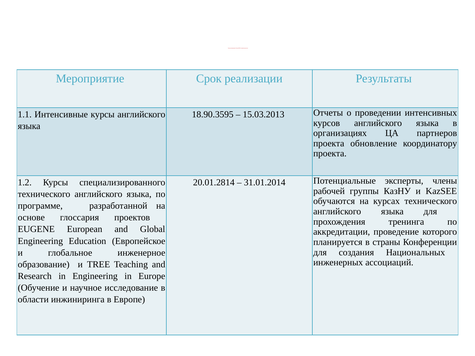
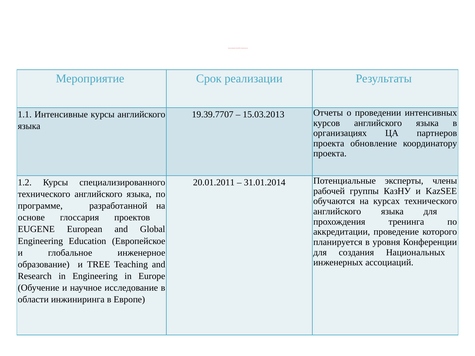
18.90.3595: 18.90.3595 -> 19.39.7707 (213, 114)
20.01.2814: 20.01.2814 -> 20.01.2011 (214, 183)
страны: страны -> уровня (386, 242)
